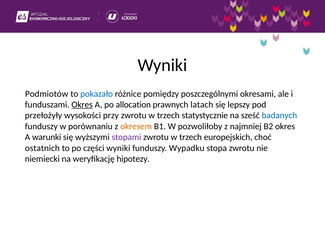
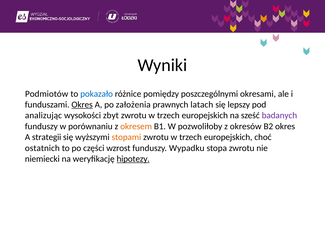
allocation: allocation -> założenia (133, 105)
przełożyły: przełożyły -> analizując (43, 115)
przy: przy -> zbyt (111, 115)
statystycznie: statystycznie -> europejskich (205, 115)
badanych colour: blue -> purple (279, 115)
najmniej: najmniej -> okresów (246, 126)
warunki: warunki -> strategii (47, 137)
stopami colour: purple -> orange (126, 137)
części wyniki: wyniki -> wzrost (118, 148)
hipotezy underline: none -> present (133, 159)
